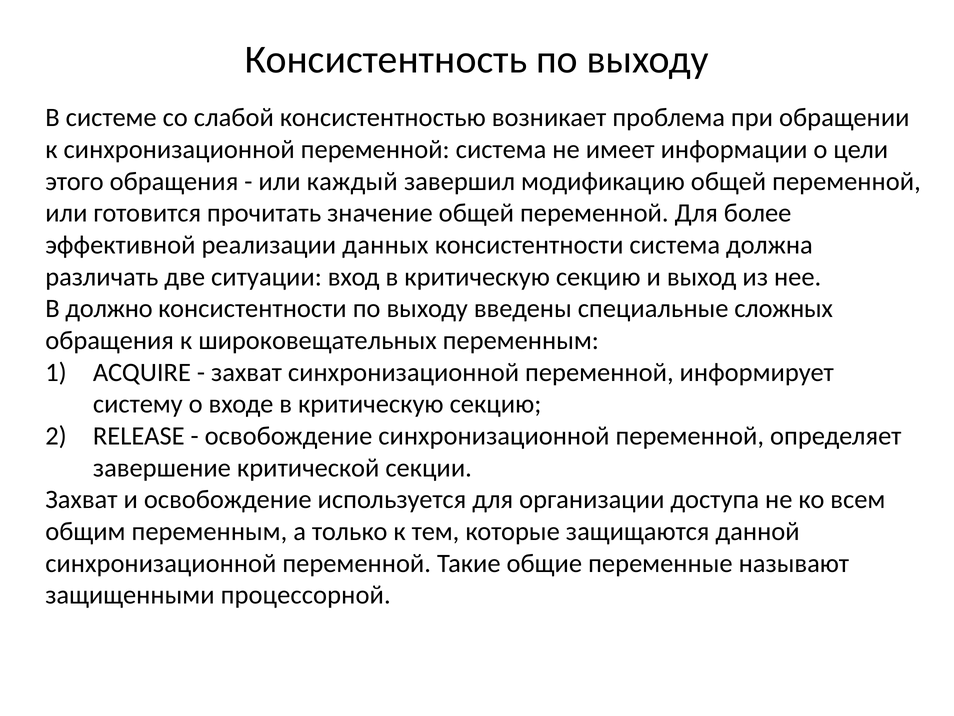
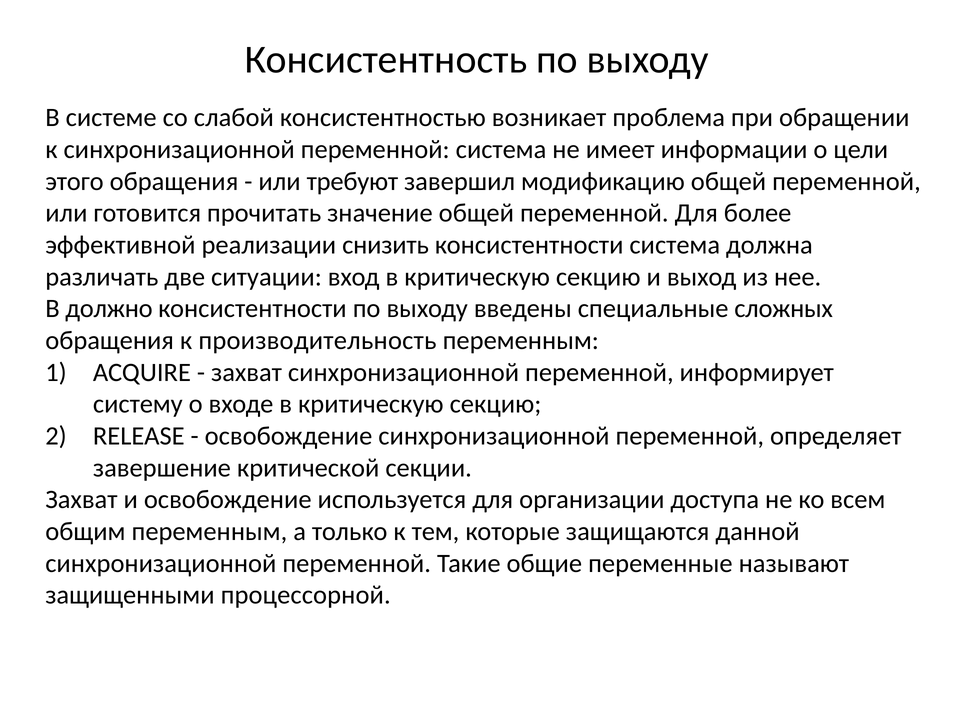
каждый: каждый -> требуют (352, 181)
данных: данных -> снизить (386, 245)
широковещательных: широковещательных -> производительность (317, 340)
